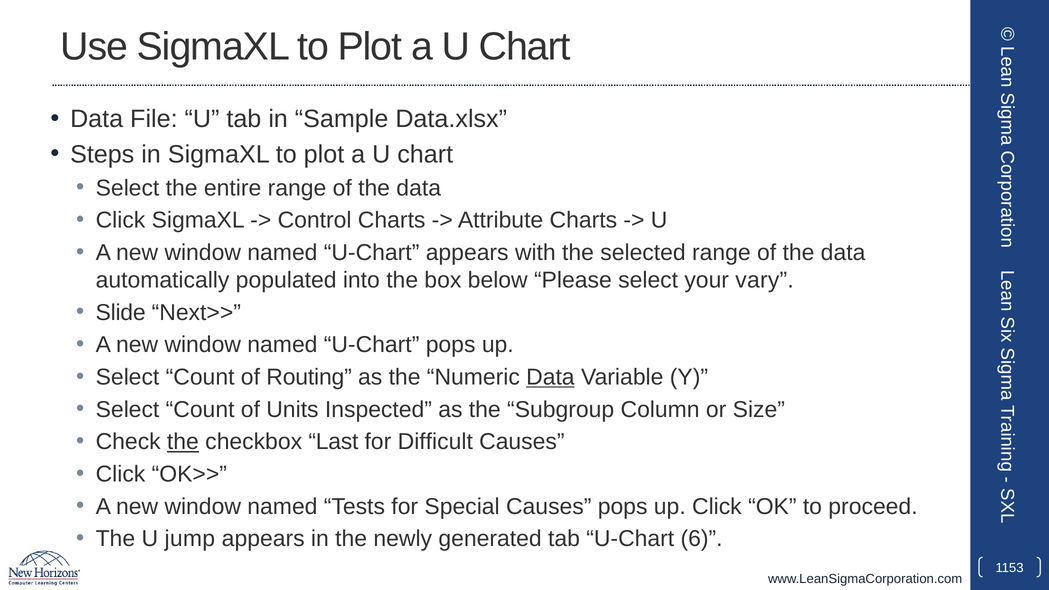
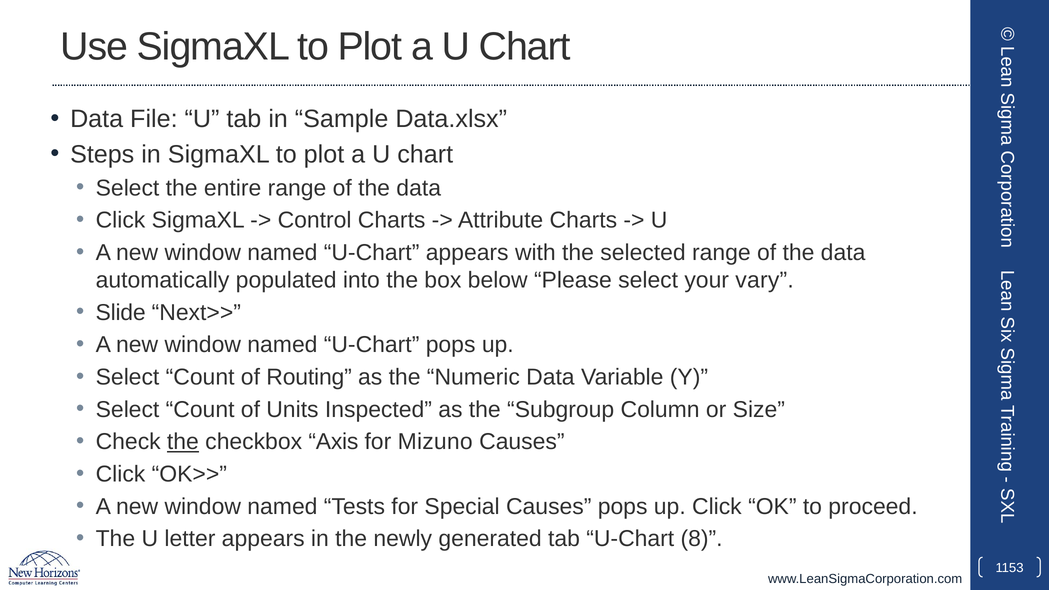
Data underline: present -> none (550, 377)
Last: Last -> Axis (333, 442)
Difficult: Difficult -> Mizuno (435, 442)
jump: jump -> letter (190, 539)
6: 6 -> 8 (702, 539)
